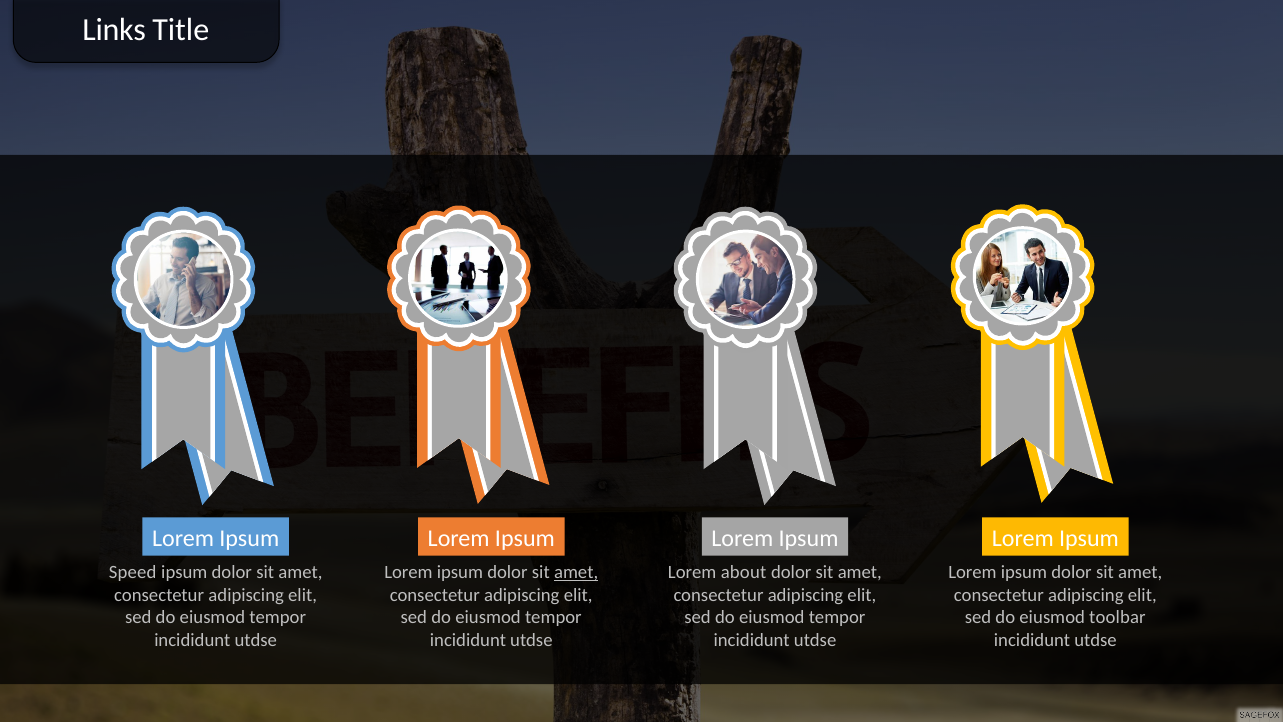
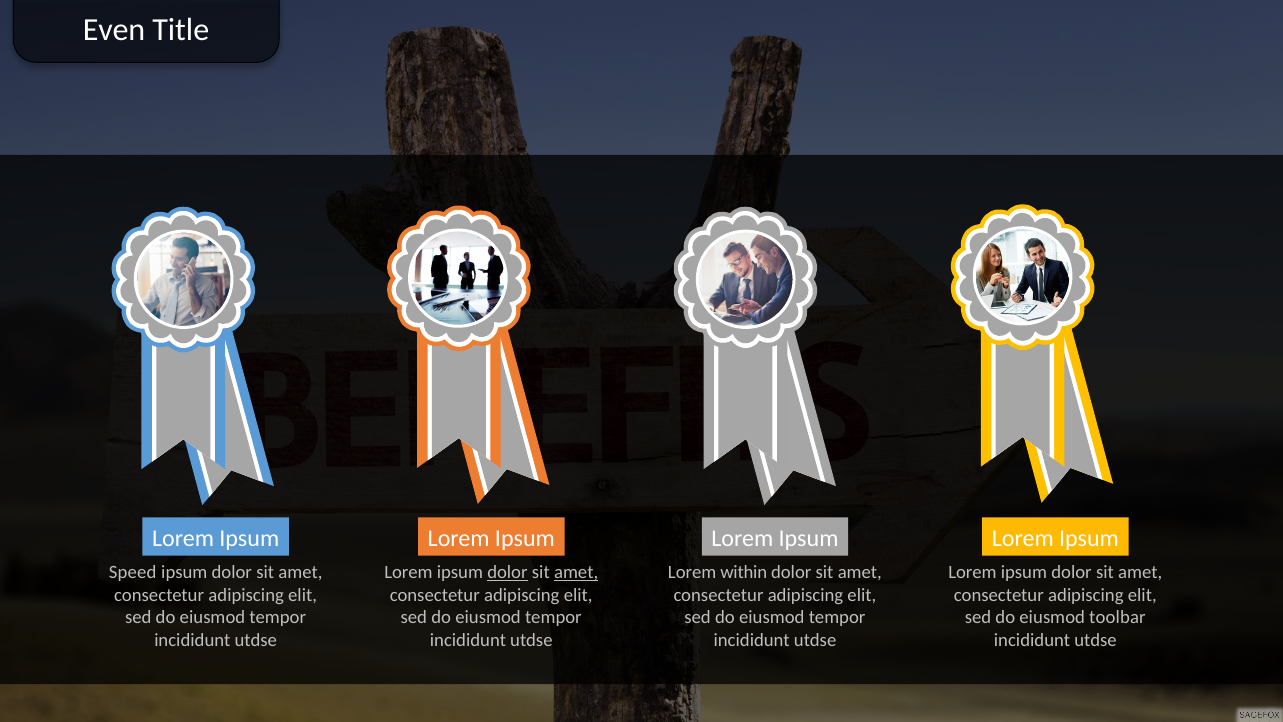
Links: Links -> Even (114, 30)
dolor underline: none -> present (507, 572)
about: about -> within (744, 572)
